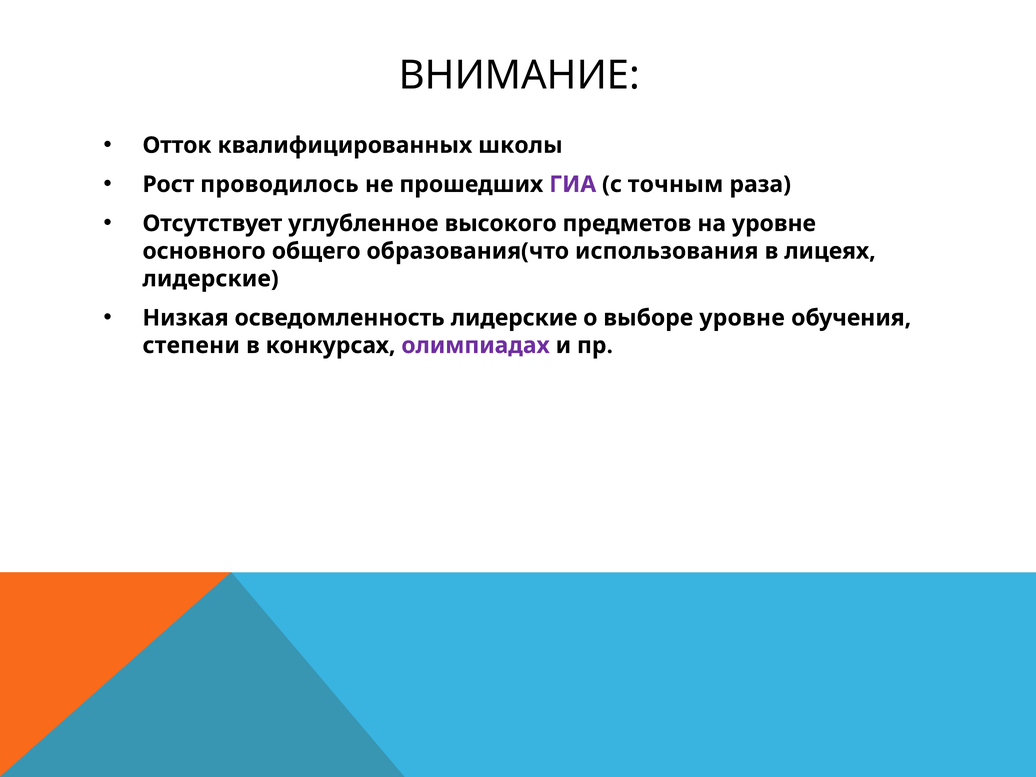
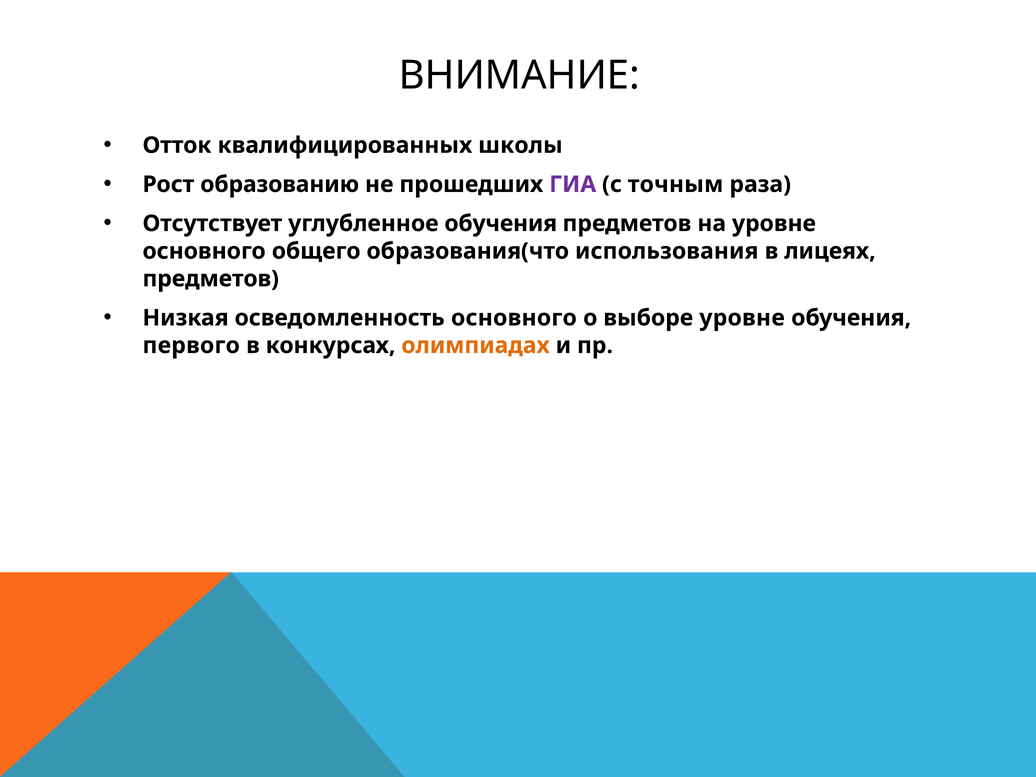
проводилось: проводилось -> образованию (280, 184)
углубленное высокого: высокого -> обучения (501, 224)
лидерские: лидерские -> предметов (211, 279)
осведомленность лидерские: лидерские -> основного (514, 318)
степени: степени -> первого (191, 345)
олимпиадах colour: purple -> orange (476, 345)
